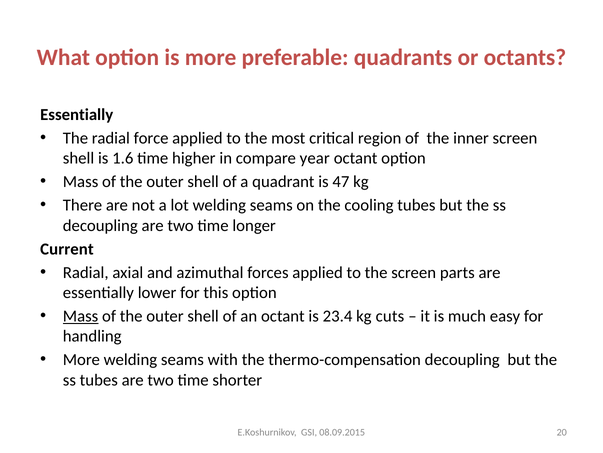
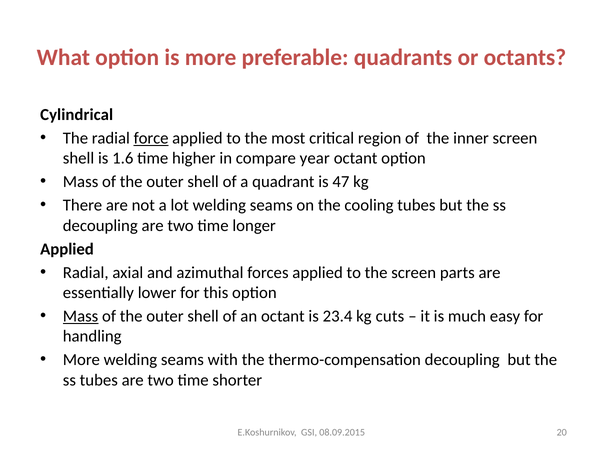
Essentially: Essentially -> Cylindrical (77, 114)
force underline: none -> present (151, 138)
Current: Current -> Applied (67, 249)
